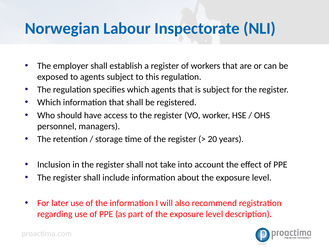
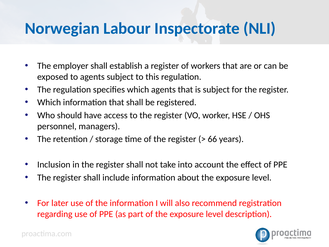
20: 20 -> 66 (212, 139)
